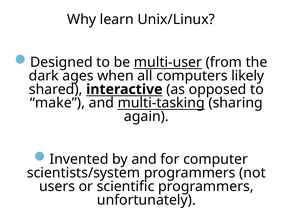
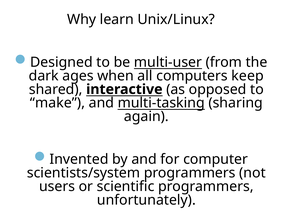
likely: likely -> keep (248, 76)
